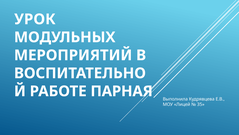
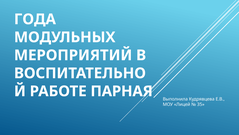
УРОК: УРОК -> ГОДА (35, 19)
